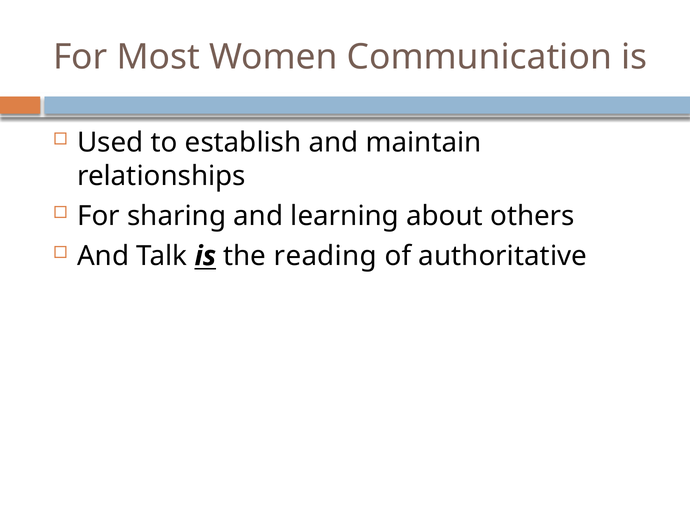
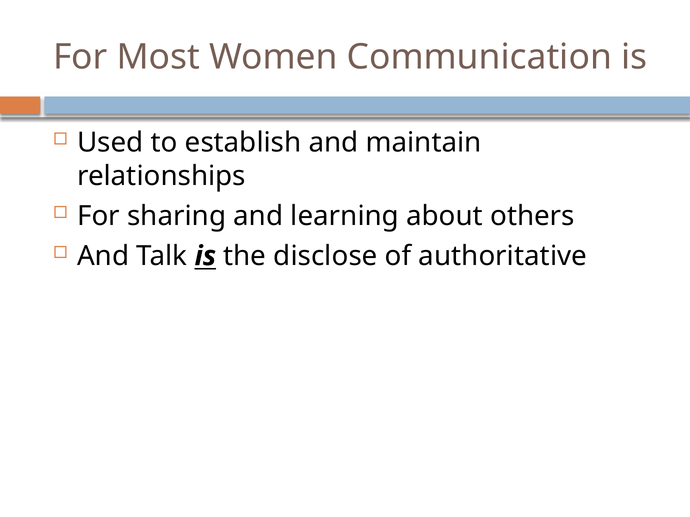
reading: reading -> disclose (325, 256)
